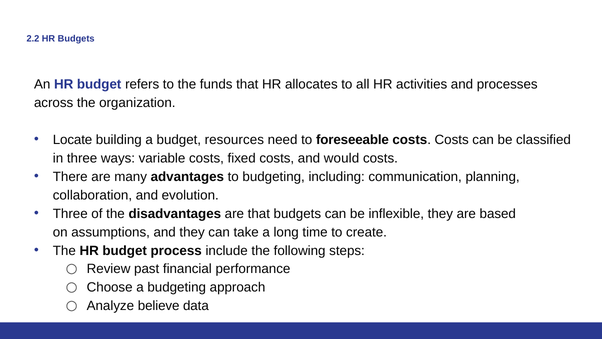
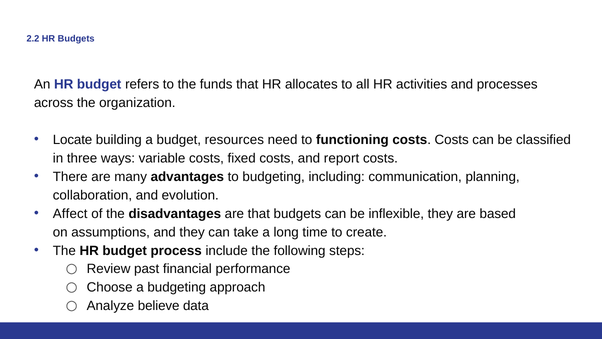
foreseeable: foreseeable -> functioning (352, 140)
would: would -> report (342, 158)
Three: Three -> Affect (70, 213)
